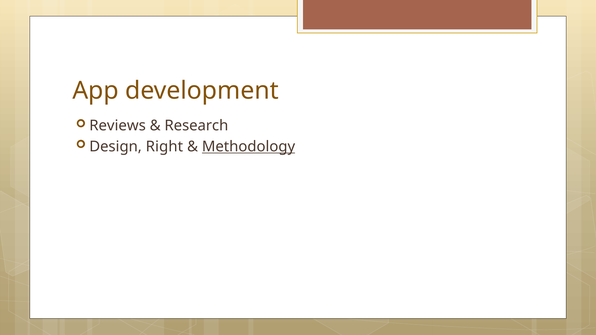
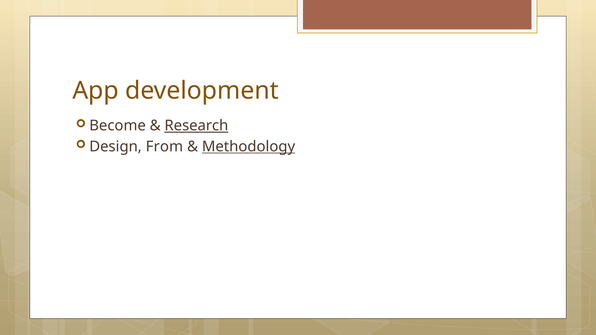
Reviews: Reviews -> Become (118, 126)
Research underline: none -> present (196, 126)
Right: Right -> From (164, 147)
